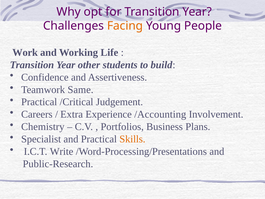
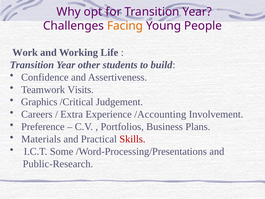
Same: Same -> Visits (81, 89)
Practical: Practical -> Graphics (39, 102)
Chemistry: Chemistry -> Preference (43, 127)
Specialist: Specialist -> Materials (41, 139)
Skills colour: orange -> red (132, 139)
Write: Write -> Some (62, 151)
